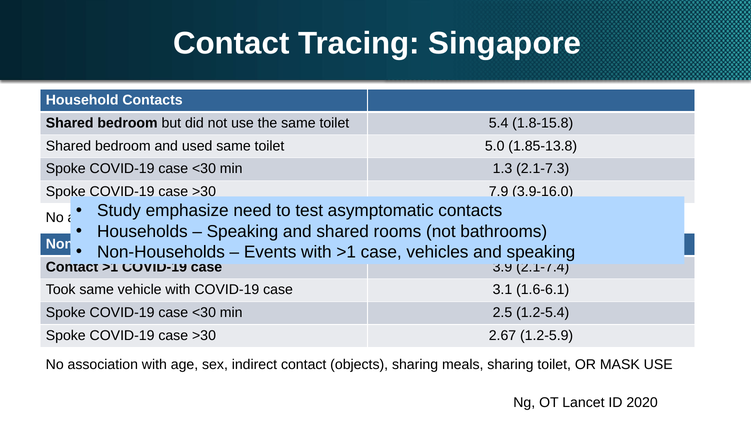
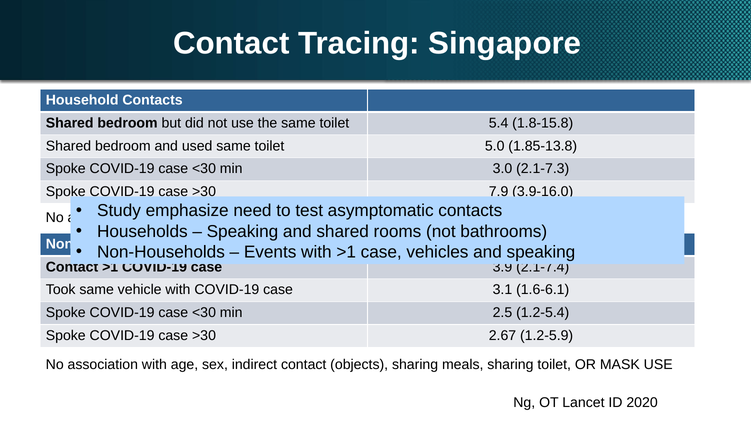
1.3: 1.3 -> 3.0 (502, 168)
